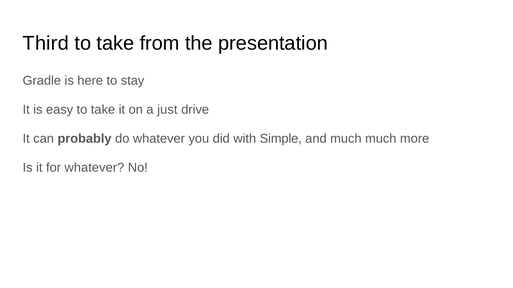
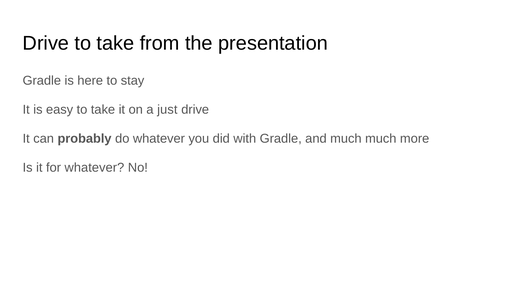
Third: Third -> Drive (46, 43)
with Simple: Simple -> Gradle (281, 139)
